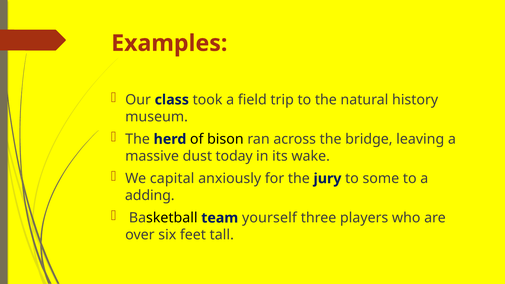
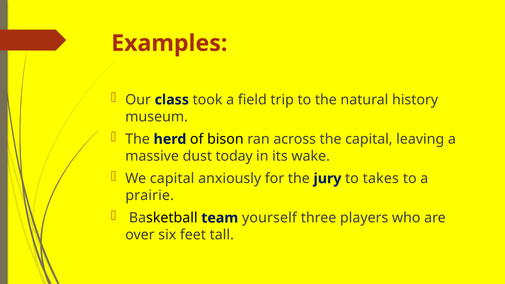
the bridge: bridge -> capital (369, 139)
some: some -> takes (381, 179)
adding: adding -> prairie (150, 196)
